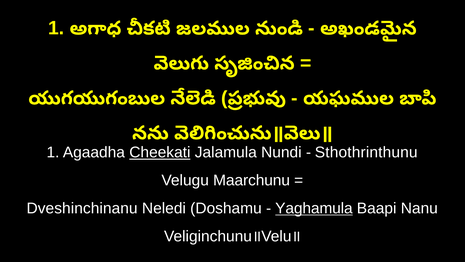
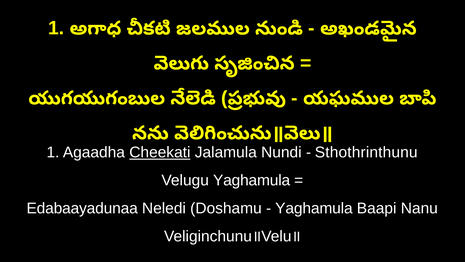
Velugu Maarchunu: Maarchunu -> Yaghamula (252, 180)
Dveshinchinanu: Dveshinchinanu -> Edabaayadunaa (82, 208)
Yaghamula underline: present -> none (314, 208)
